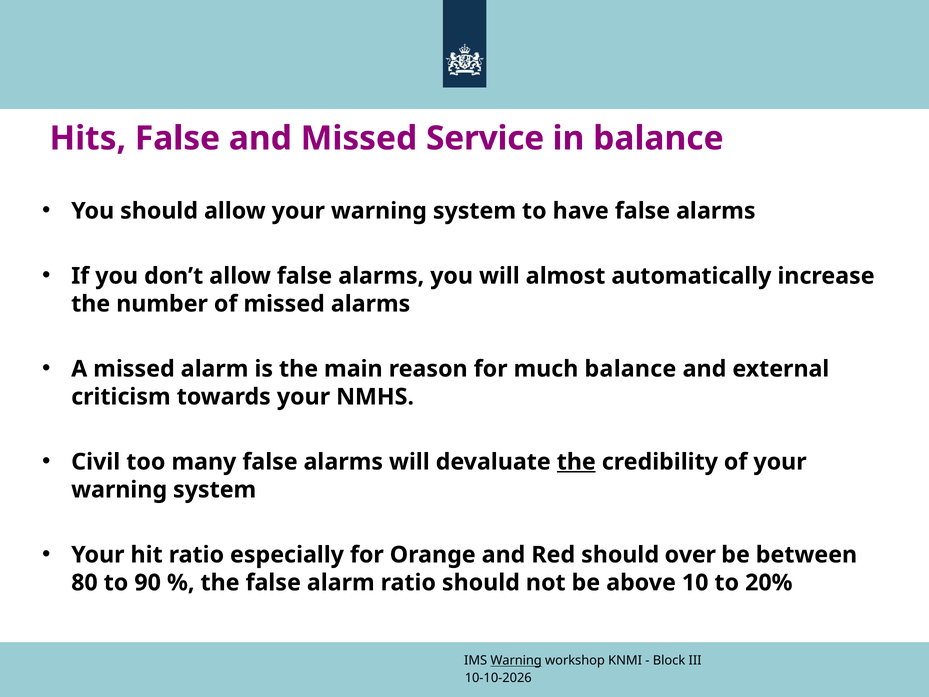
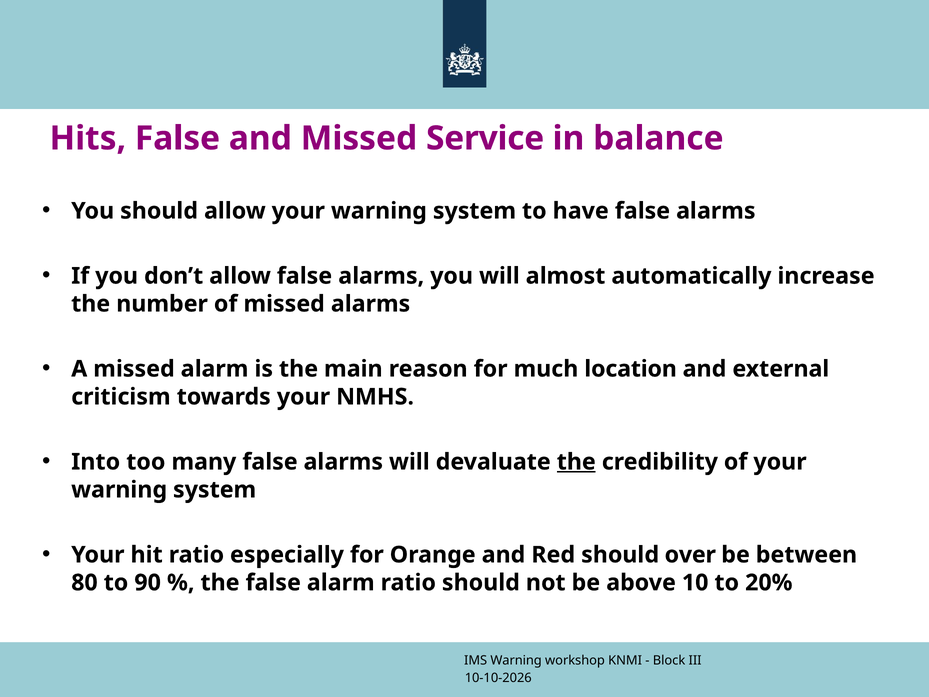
much balance: balance -> location (631, 369)
Civil: Civil -> Into (96, 462)
Warning underline: present -> none (516, 660)
